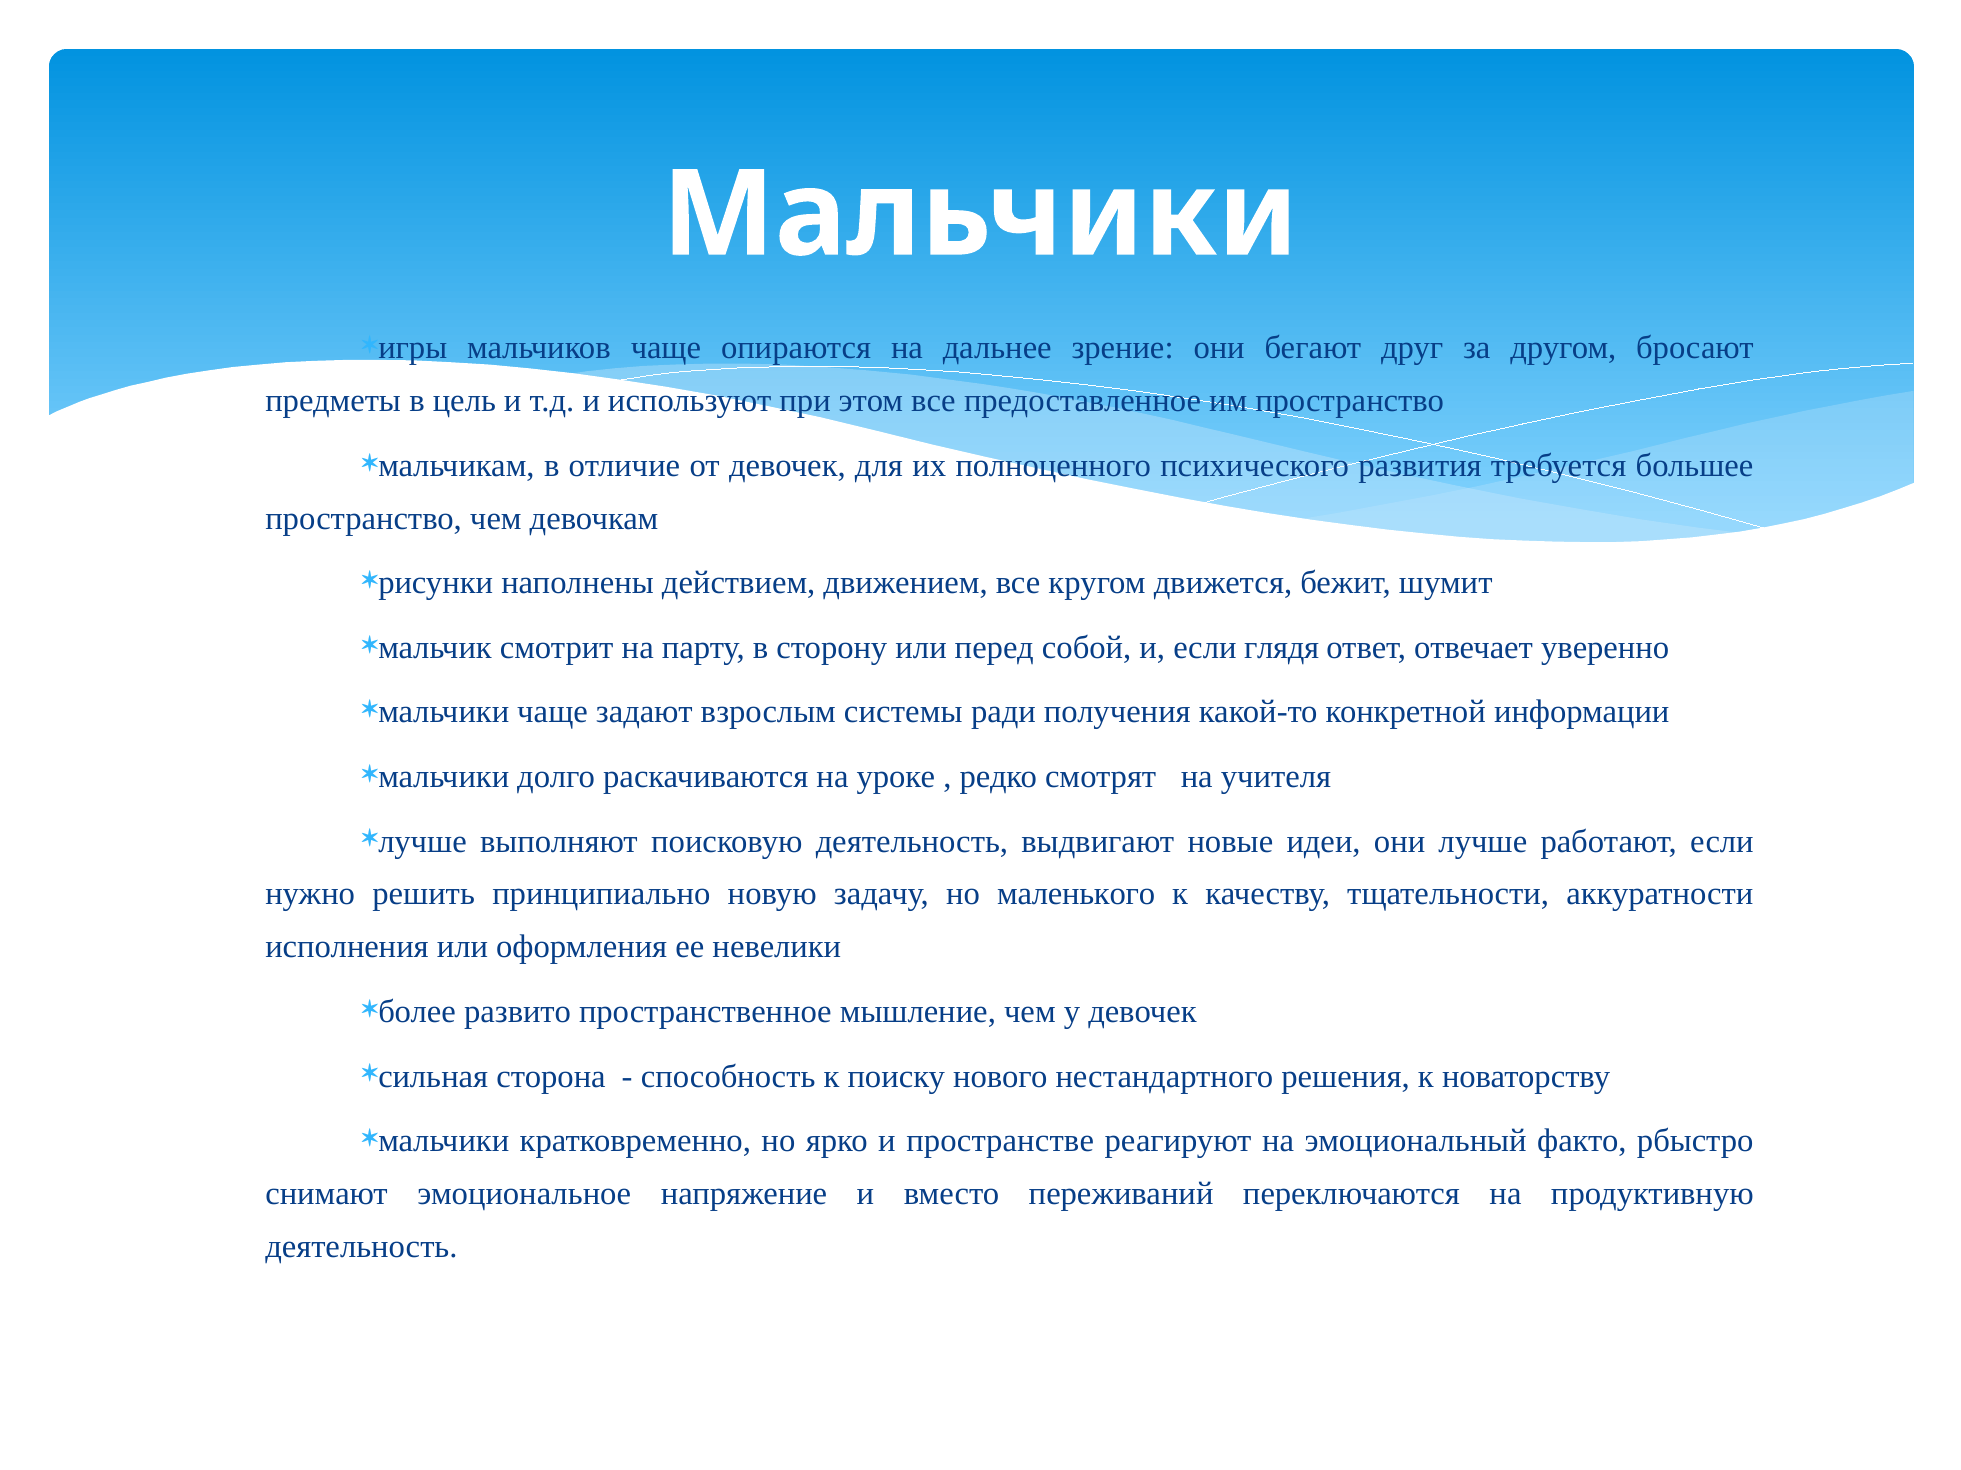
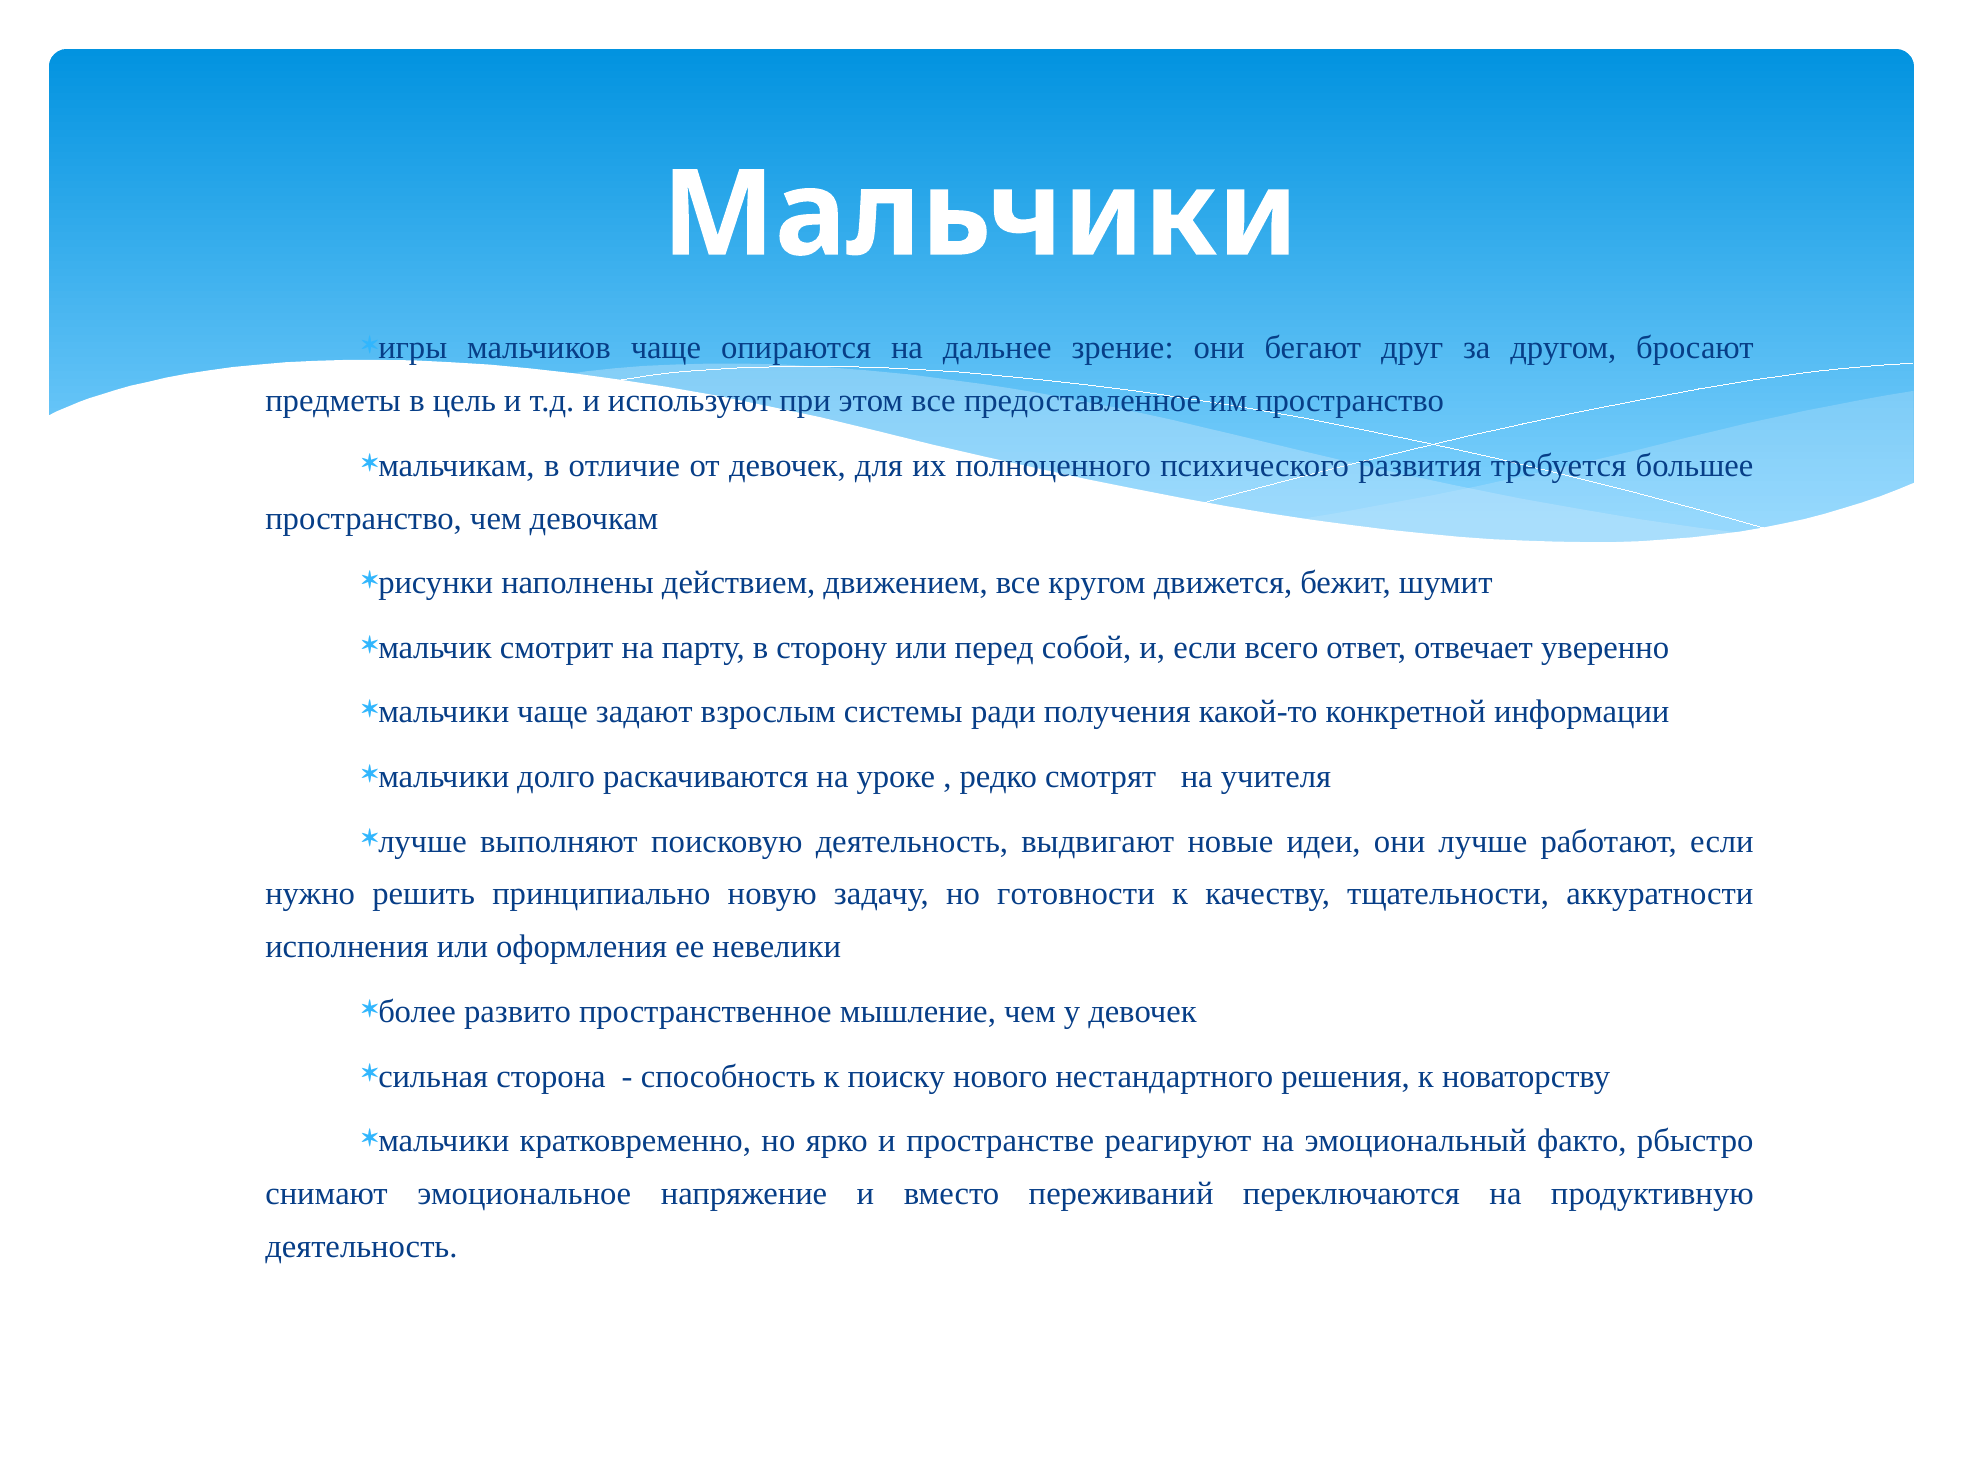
глядя: глядя -> всего (1282, 648)
маленького: маленького -> готовности (1076, 895)
